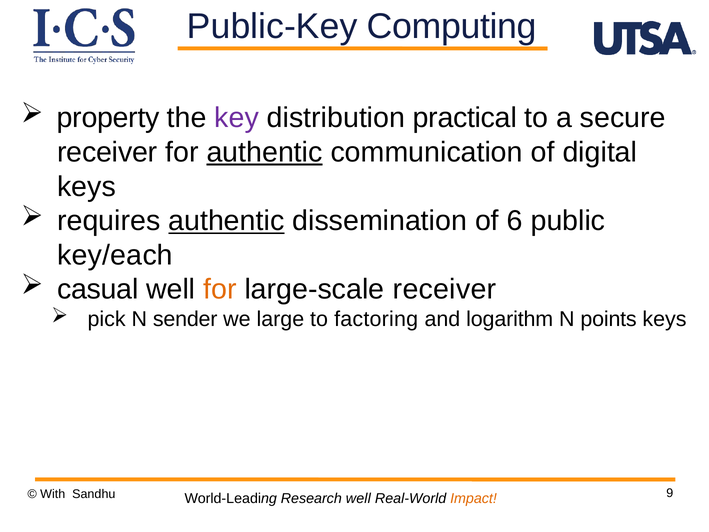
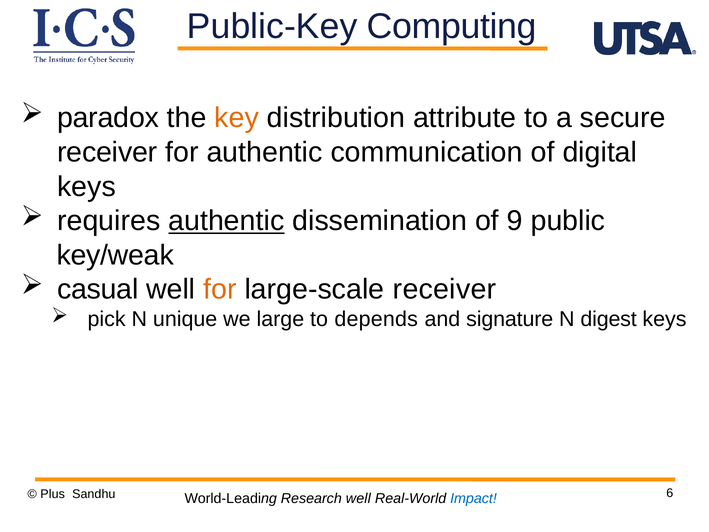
property: property -> paradox (108, 118)
key colour: purple -> orange (237, 118)
practical: practical -> attribute (465, 118)
authentic underline: present -> none (265, 152)
6: 6 -> 9 (515, 221)
key/each: key/each -> key/weak (115, 255)
sender: sender -> unique (185, 319)
factoring: factoring -> depends (376, 319)
logarithm: logarithm -> signature (510, 319)
points: points -> digest (609, 319)
With: With -> Plus (53, 494)
9: 9 -> 6 (670, 493)
Impact colour: orange -> blue (474, 498)
